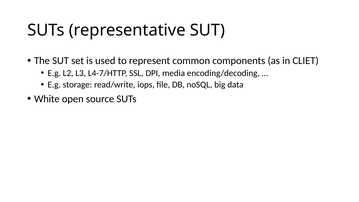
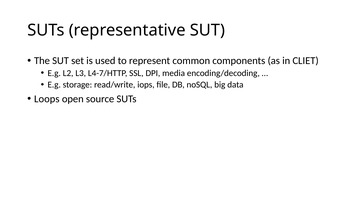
White: White -> Loops (47, 99)
